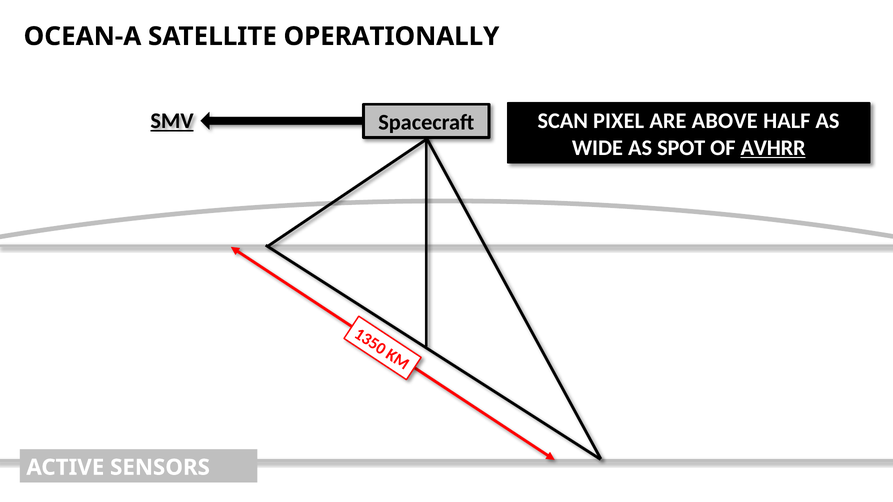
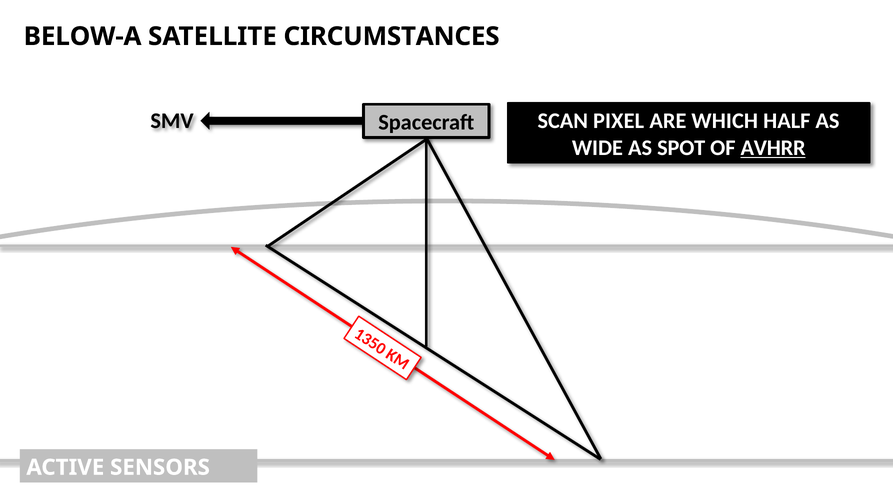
OCEAN-A: OCEAN-A -> BELOW-A (83, 36)
OPERATIONALLY: OPERATIONALLY -> CIRCUMSTANCES (392, 36)
SMV underline: present -> none (172, 121)
ABOVE: ABOVE -> WHICH (725, 121)
